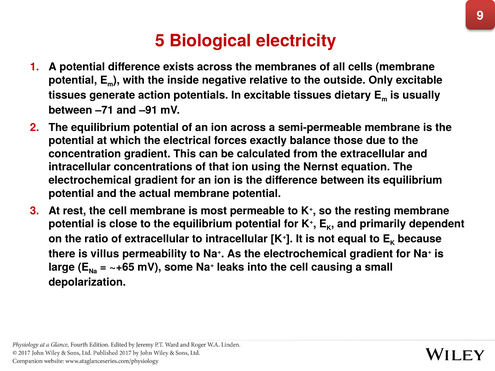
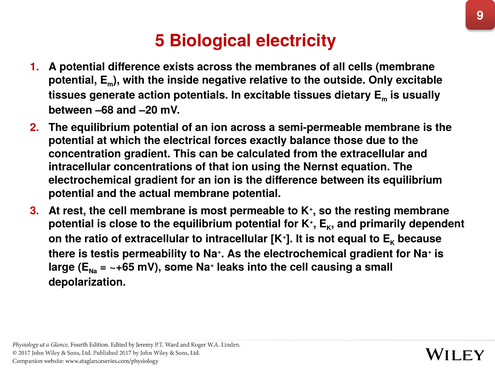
–71: –71 -> –68 (104, 110)
–91: –91 -> –20 (148, 110)
villus: villus -> testis (105, 254)
